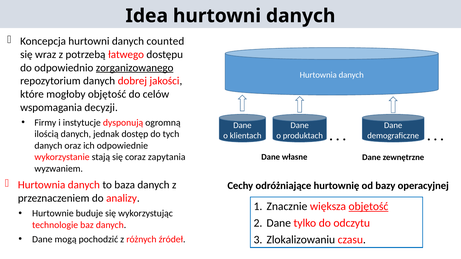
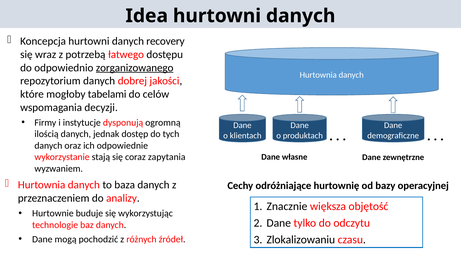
counted: counted -> recovery (165, 41)
mogłoby objętość: objętość -> tabelami (107, 94)
objętość underline: present -> none (368, 207)
